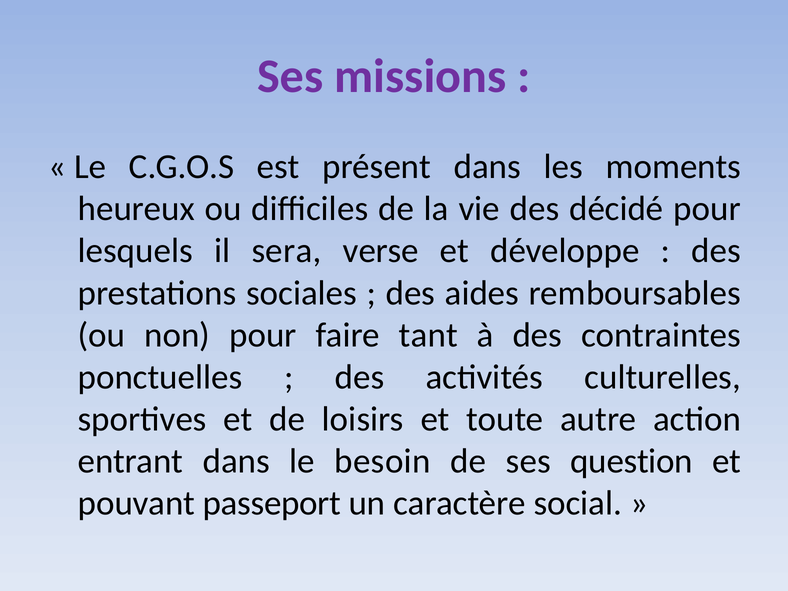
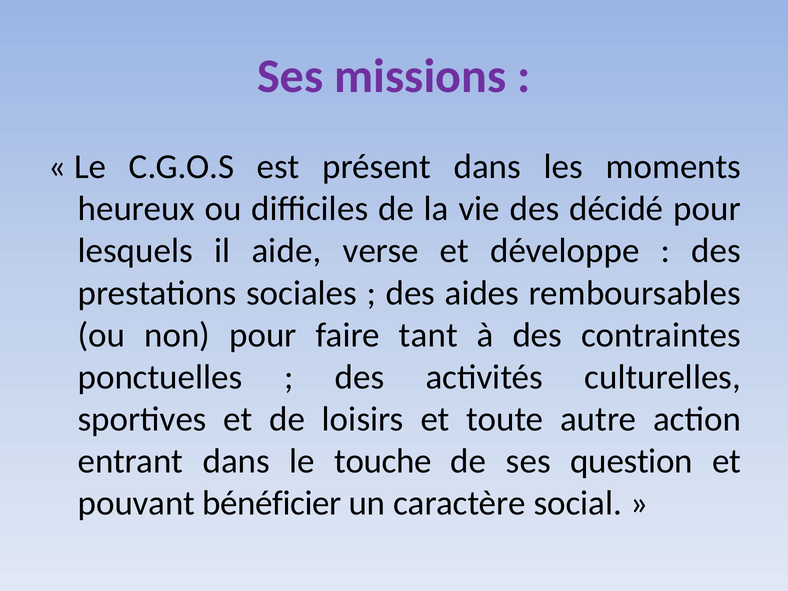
sera: sera -> aide (287, 251)
besoin: besoin -> touche (383, 461)
passeport: passeport -> bénéficier (272, 503)
